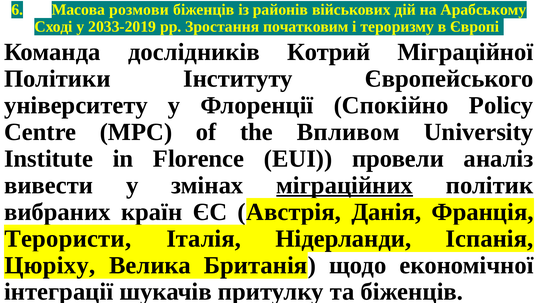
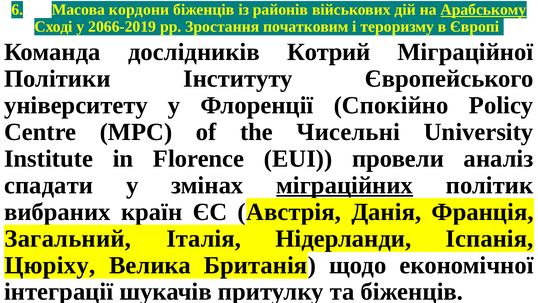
розмови: розмови -> кордони (139, 10)
Арабському underline: none -> present (483, 10)
2033-2019: 2033-2019 -> 2066-2019 (122, 27)
Впливом: Впливом -> Чисельні (348, 132)
вивести: вивести -> спадати (49, 185)
Терористи: Терористи -> Загальний (68, 238)
